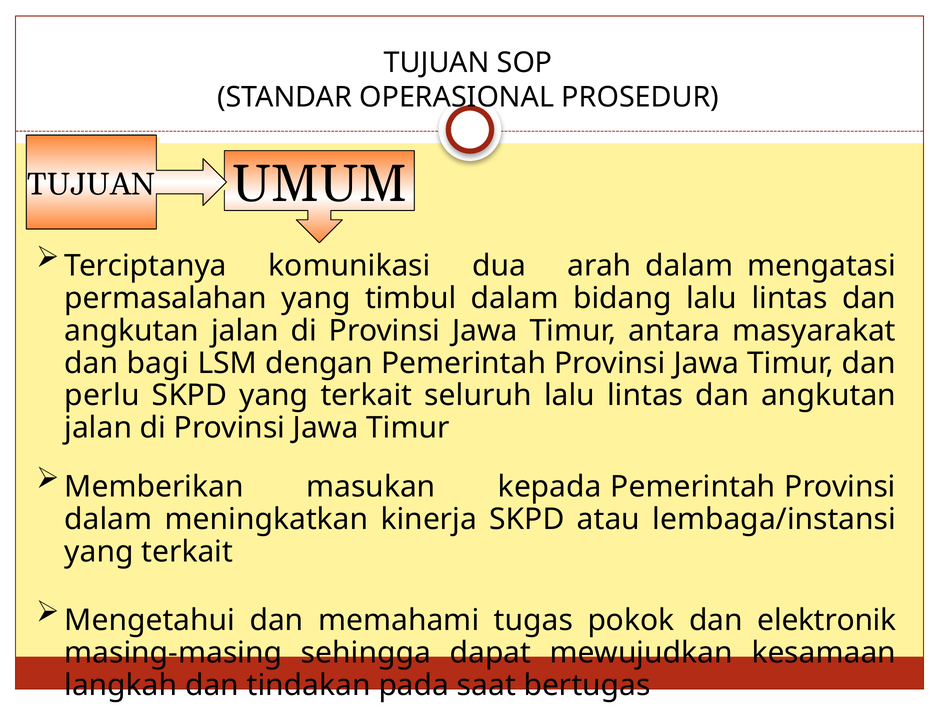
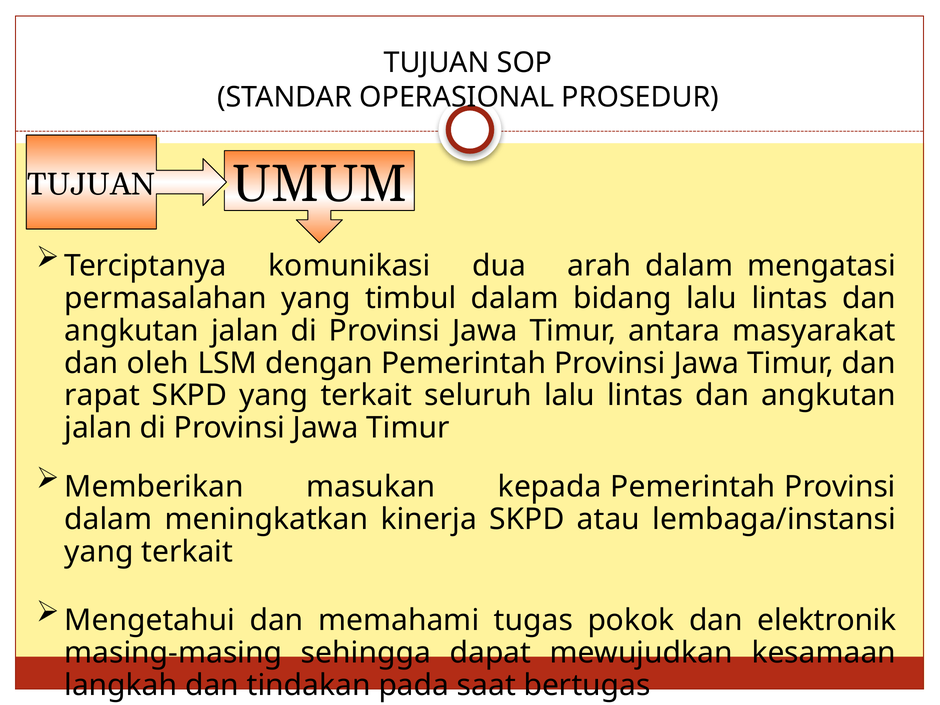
bagi: bagi -> oleh (158, 363)
perlu: perlu -> rapat (102, 396)
